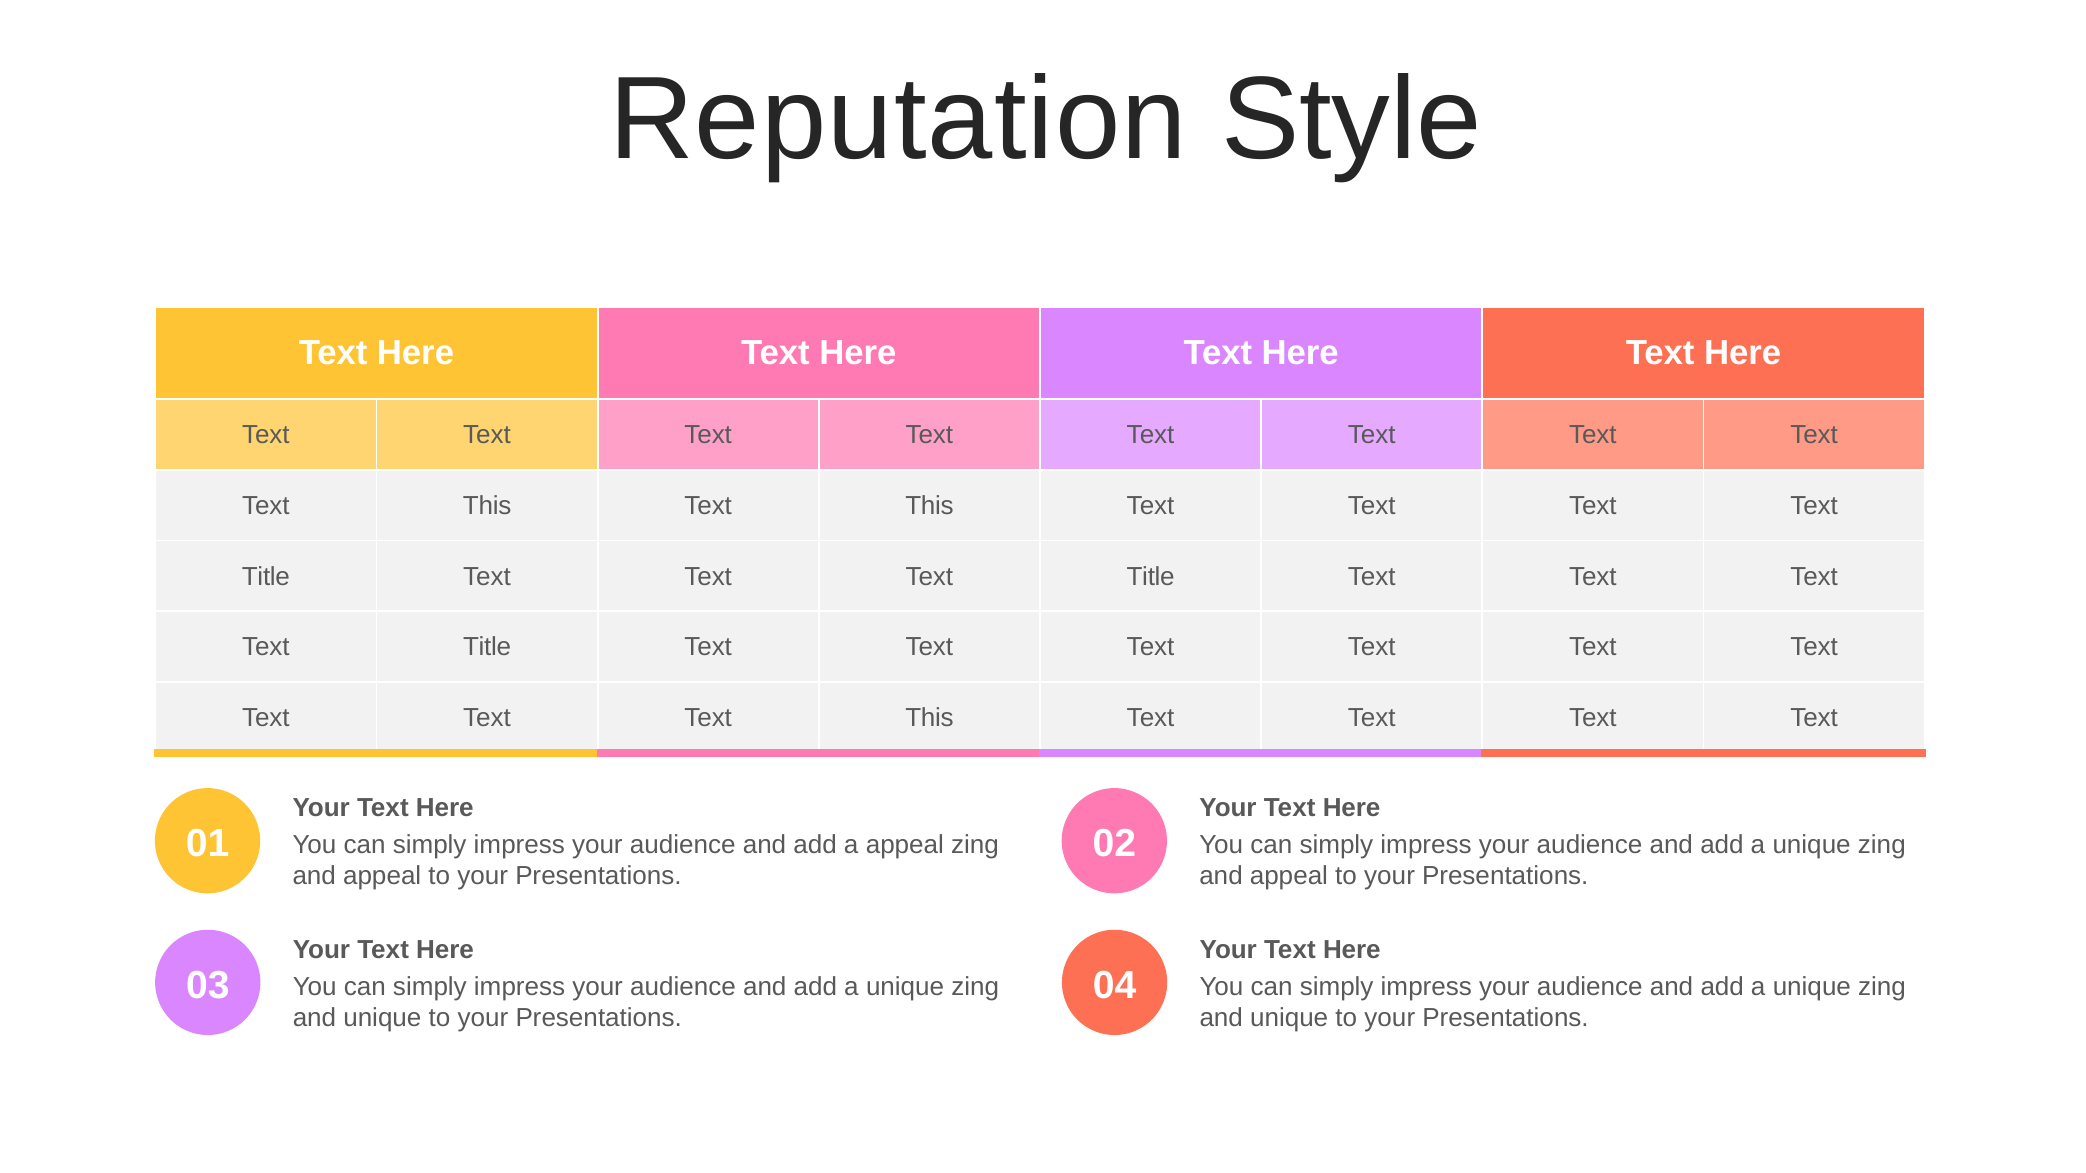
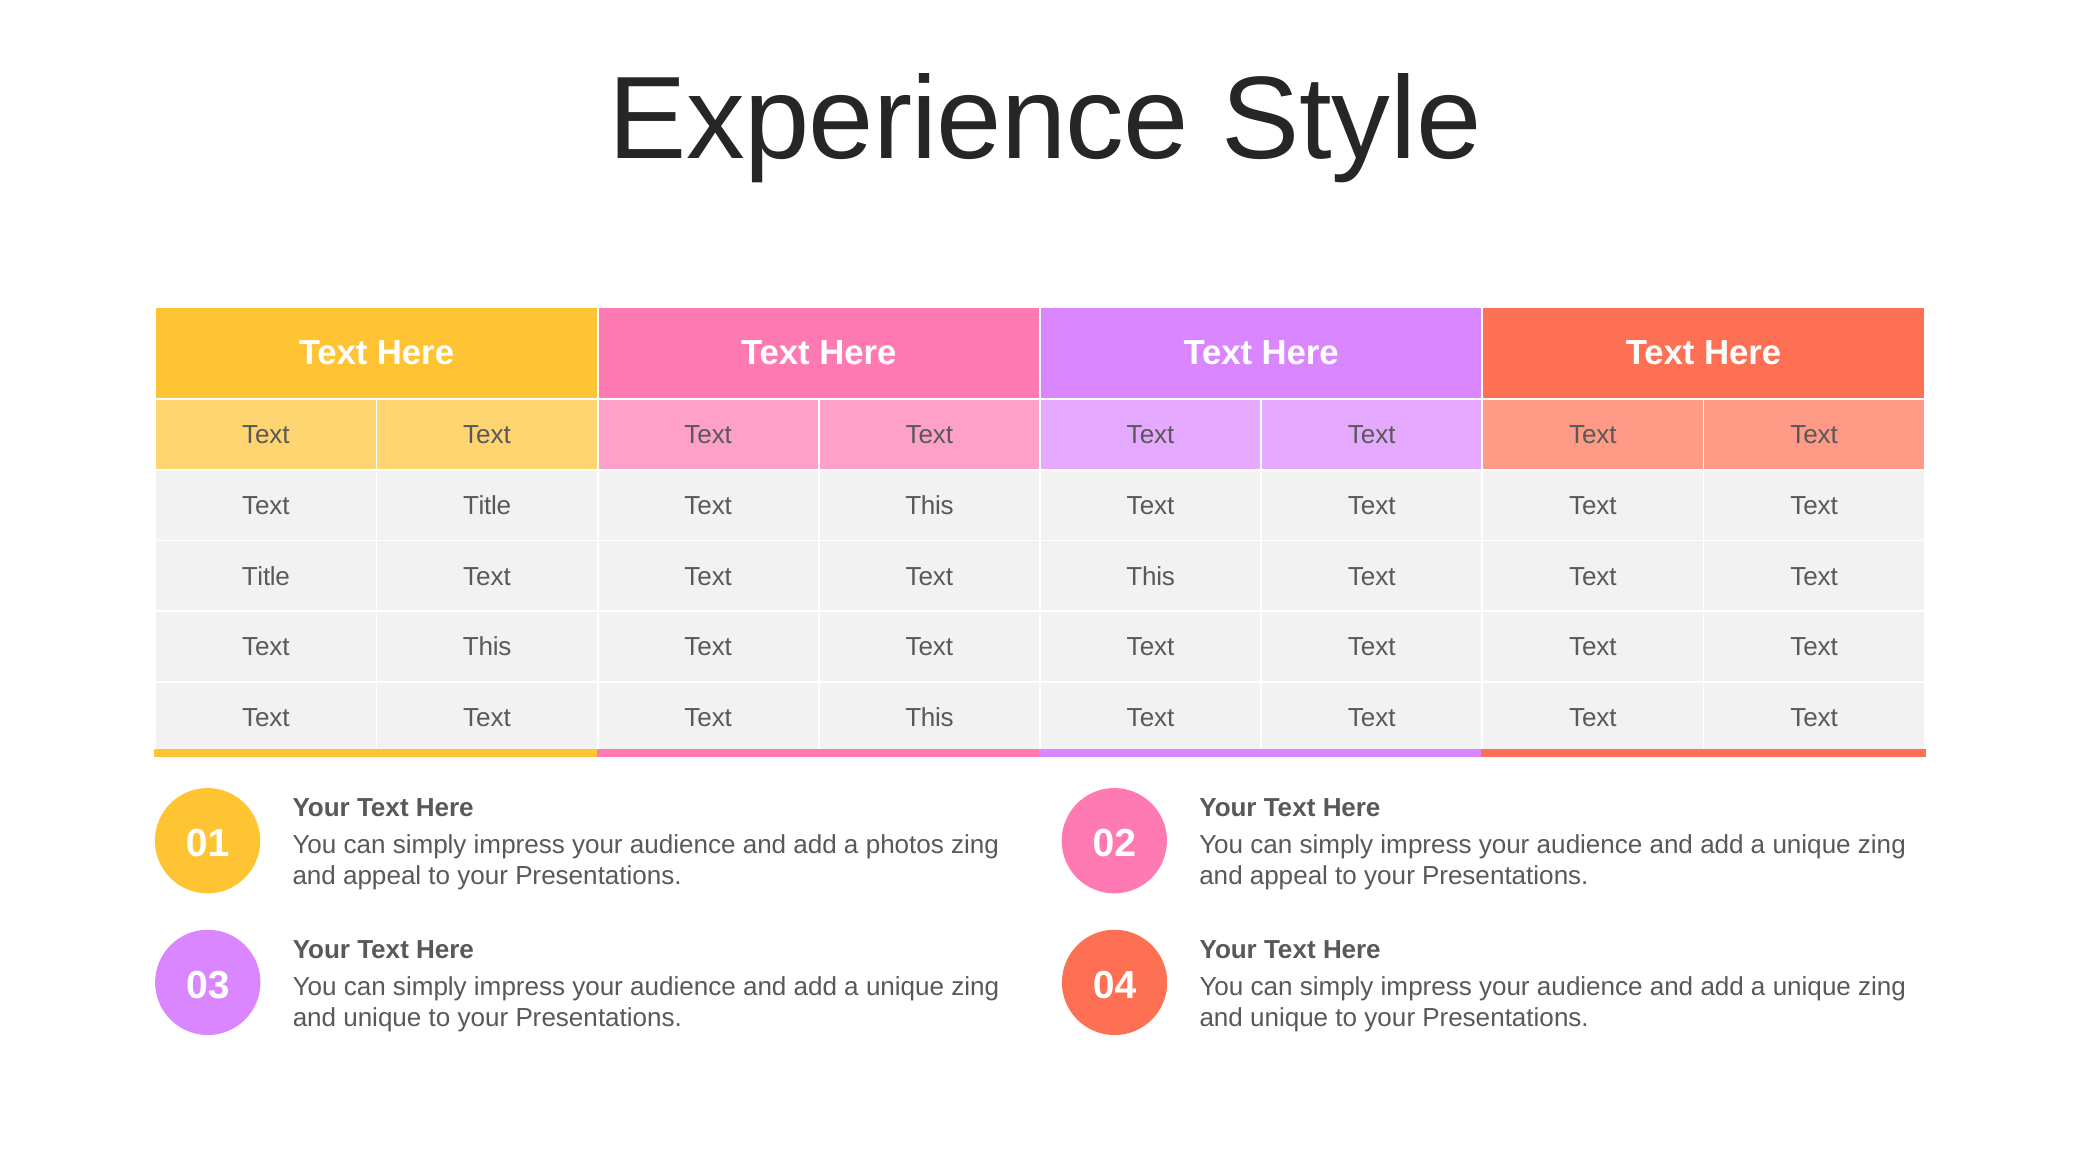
Reputation: Reputation -> Experience (899, 119)
This: This -> Title (487, 506)
Title: Title -> This (1151, 577)
Title: Title -> This (487, 647)
a appeal: appeal -> photos (905, 845)
